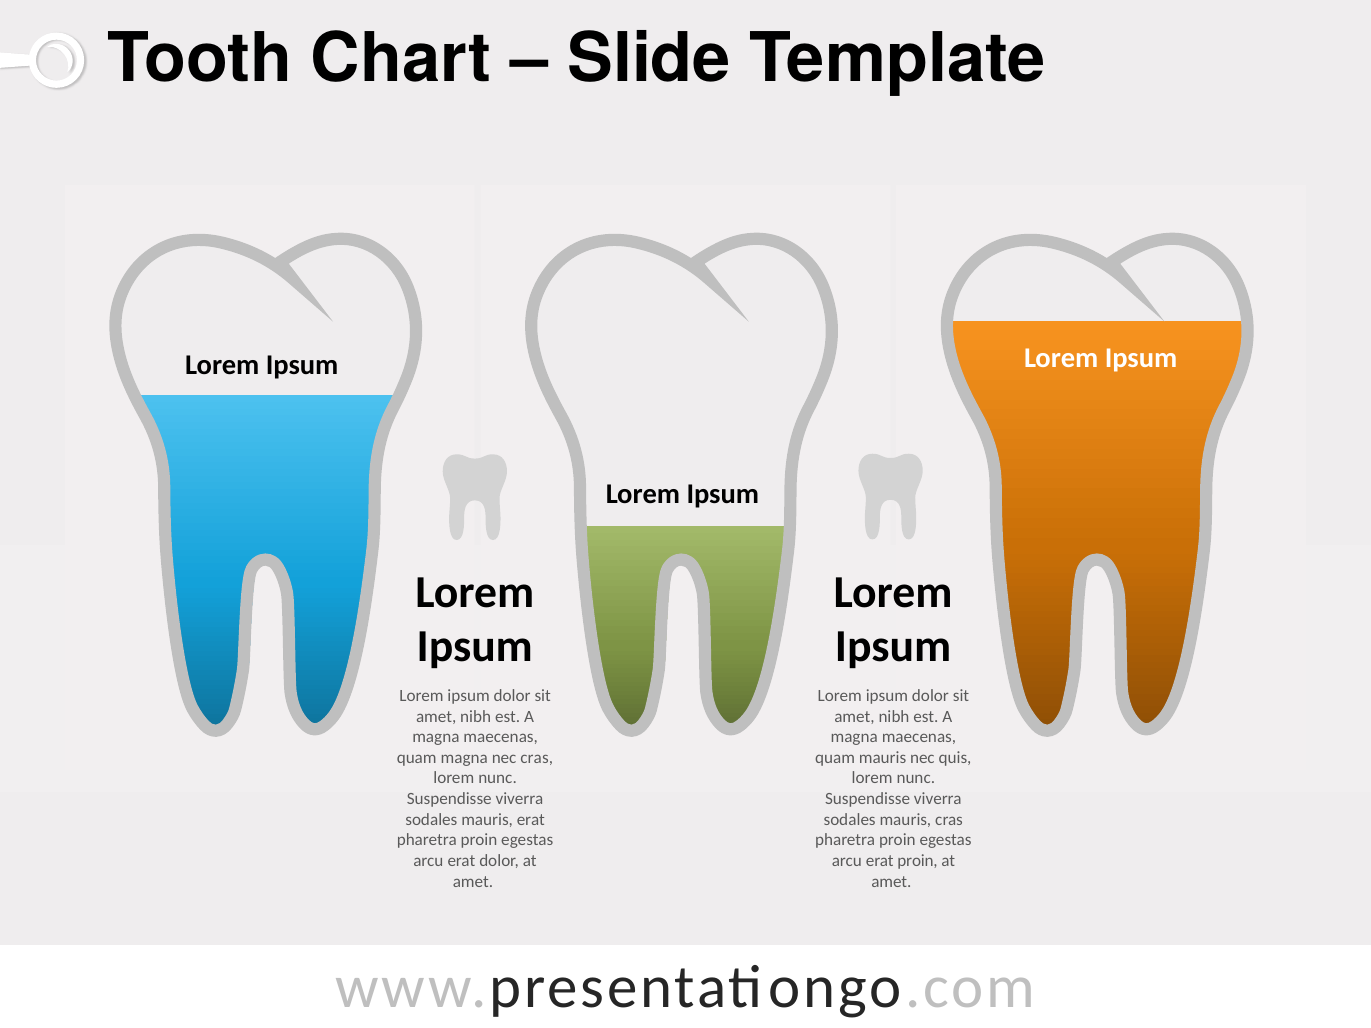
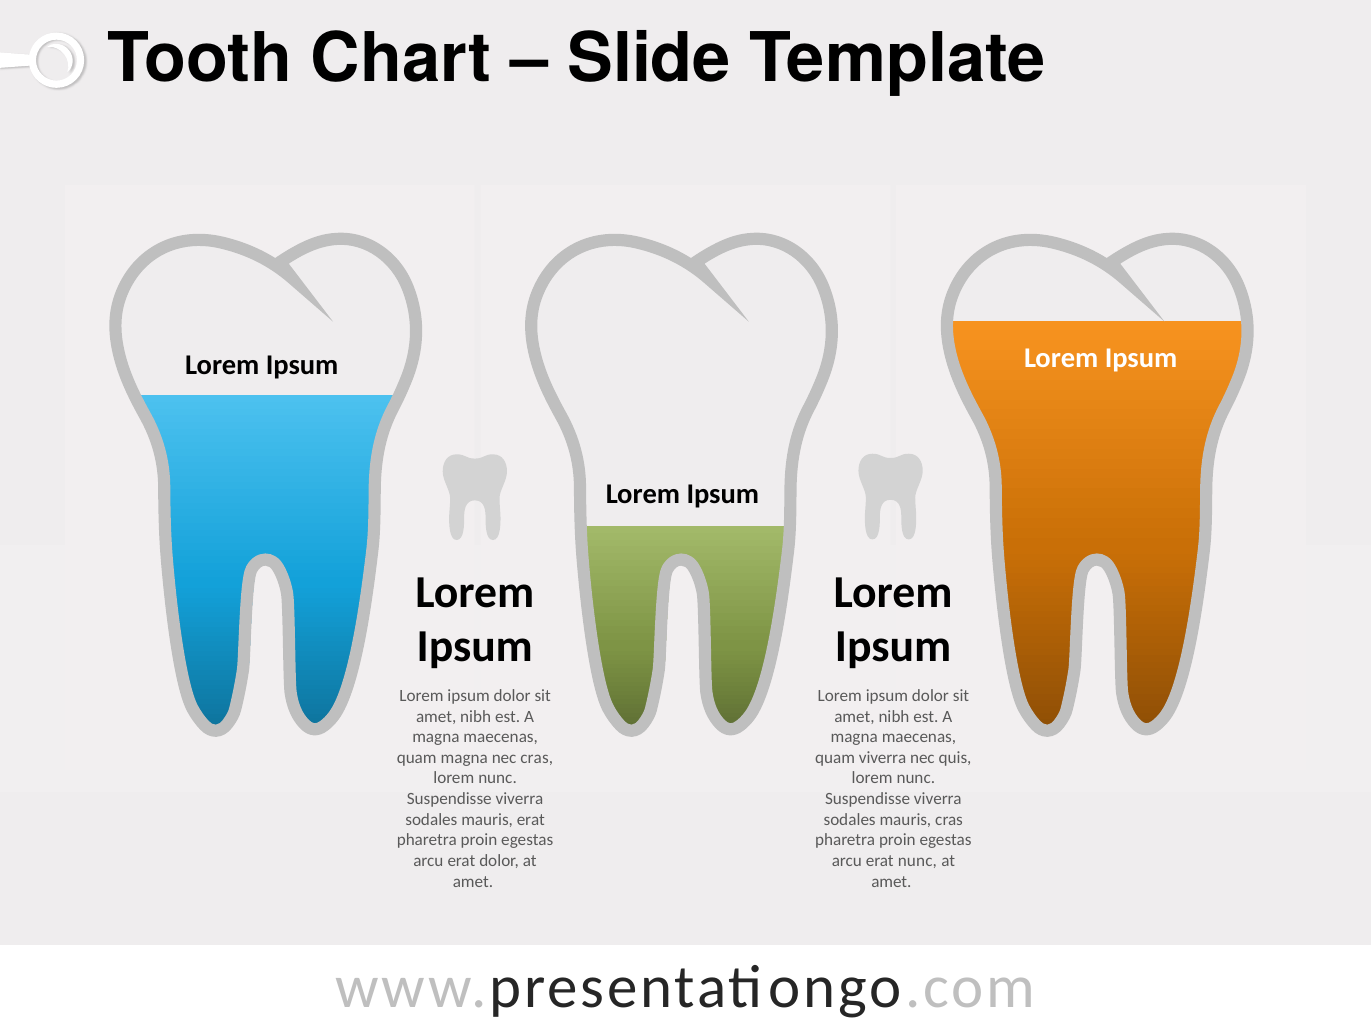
quam mauris: mauris -> viverra (883, 758)
erat proin: proin -> nunc (917, 861)
